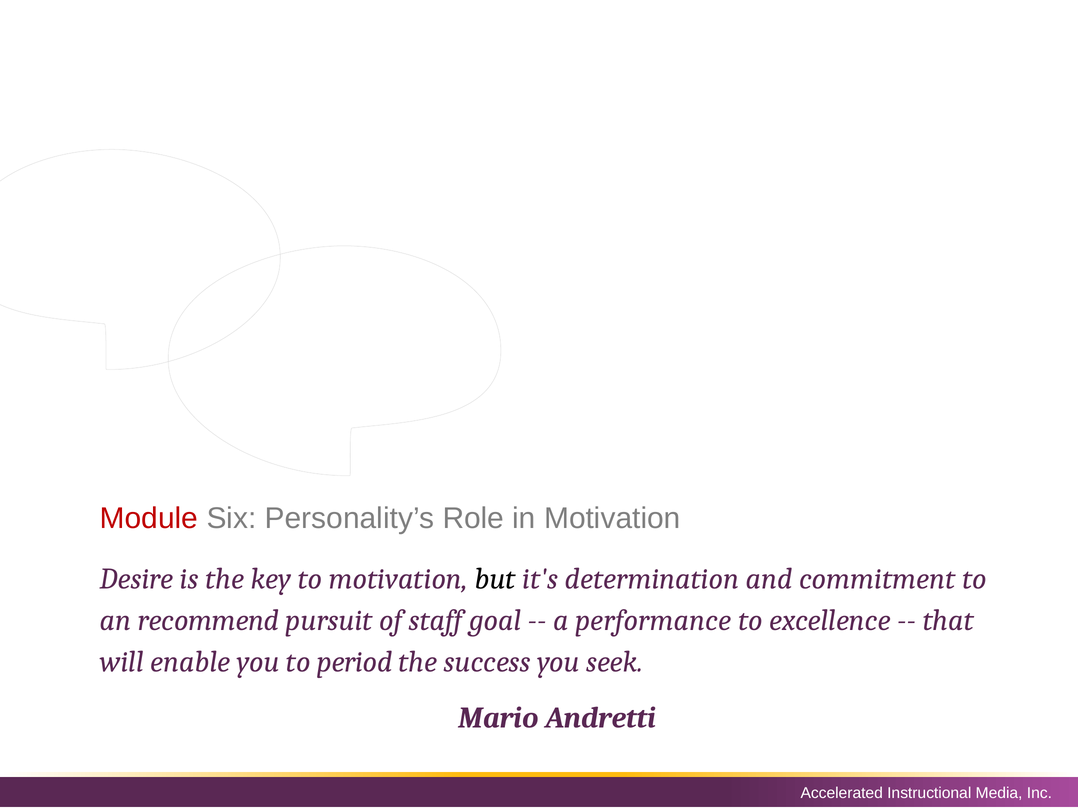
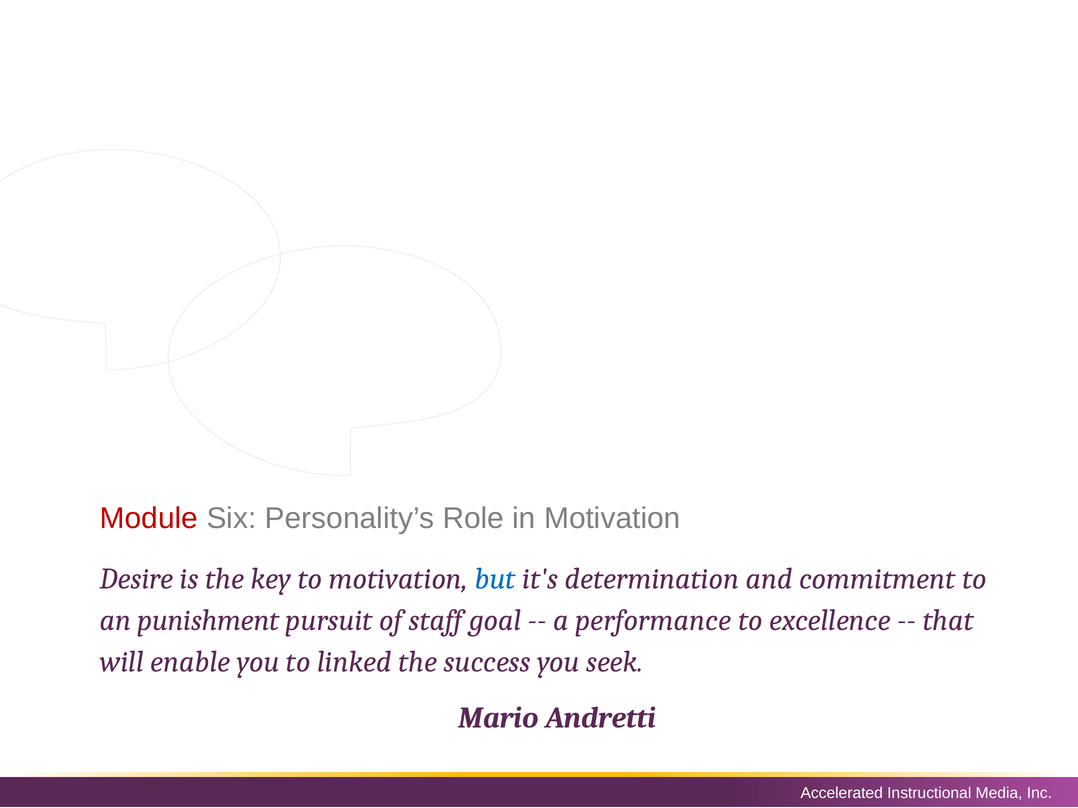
but colour: black -> blue (495, 579)
recommend: recommend -> punishment (208, 621)
period: period -> linked (354, 662)
